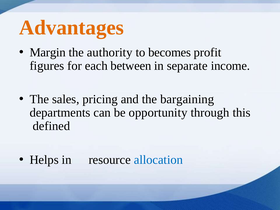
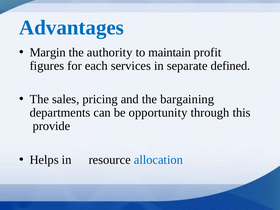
Advantages colour: orange -> blue (72, 28)
becomes: becomes -> maintain (170, 52)
between: between -> services (131, 66)
income: income -> defined (231, 66)
defined: defined -> provide (51, 126)
